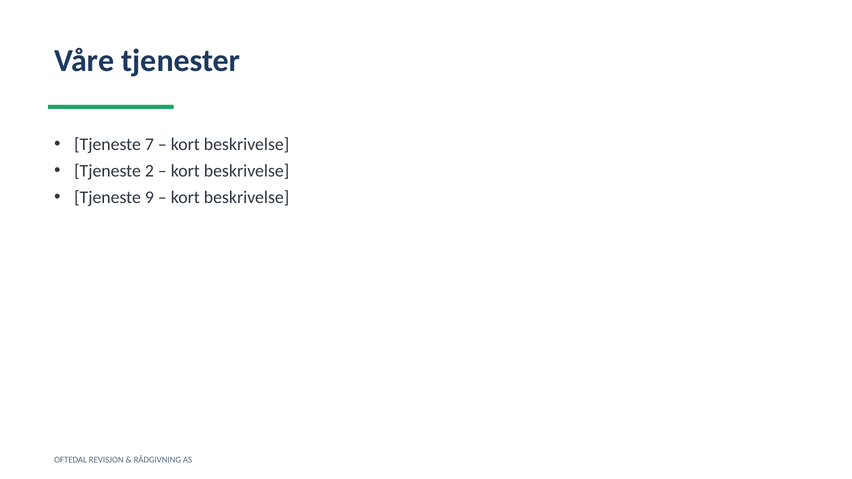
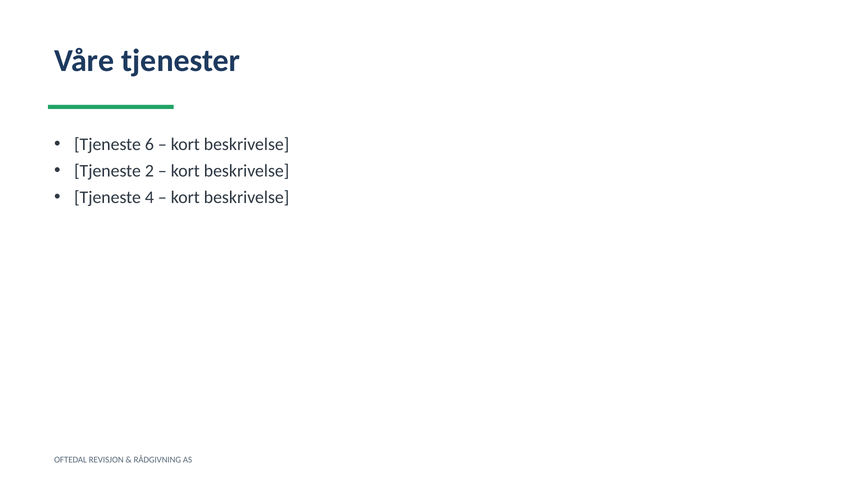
7: 7 -> 6 (149, 144)
9: 9 -> 4 (149, 198)
